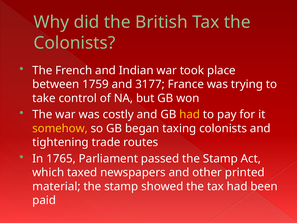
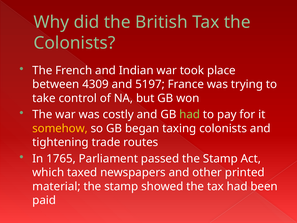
1759: 1759 -> 4309 (95, 84)
3177: 3177 -> 5197 (150, 84)
had colour: yellow -> light green (190, 114)
